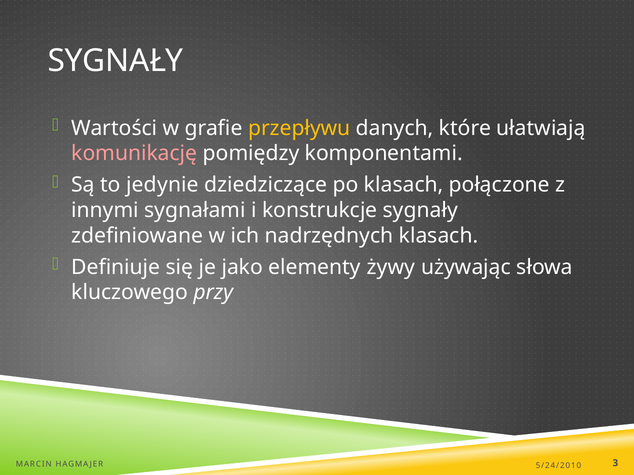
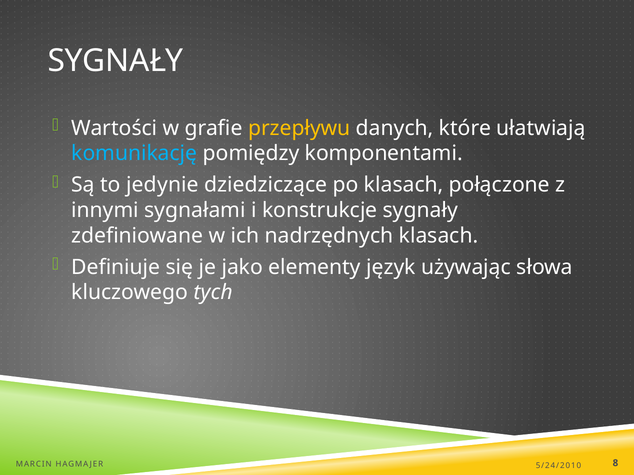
komunikację colour: pink -> light blue (134, 154)
żywy: żywy -> język (391, 267)
przy: przy -> tych (213, 293)
3: 3 -> 8 (615, 463)
